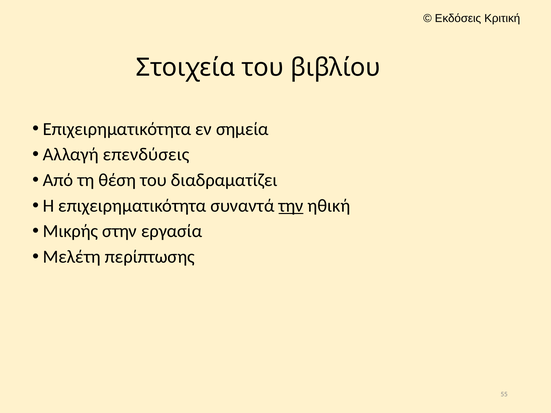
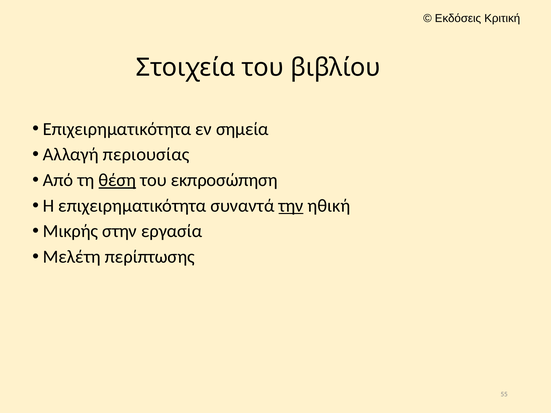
επενδύσεις: επενδύσεις -> περιουσίας (146, 155)
θέση underline: none -> present (117, 180)
διαδραματίζει: διαδραματίζει -> εκπροσώπηση (224, 180)
